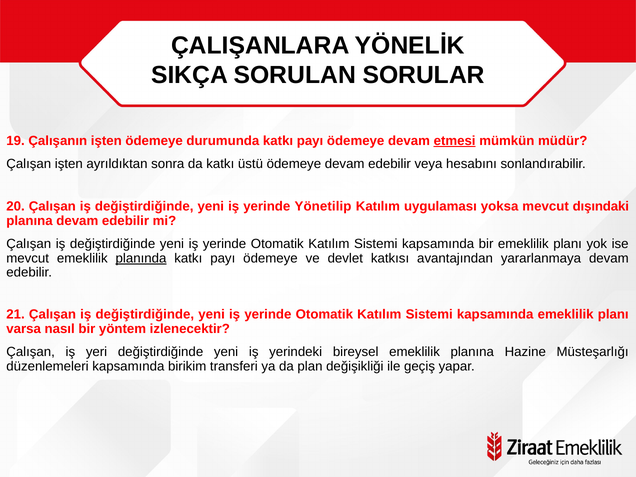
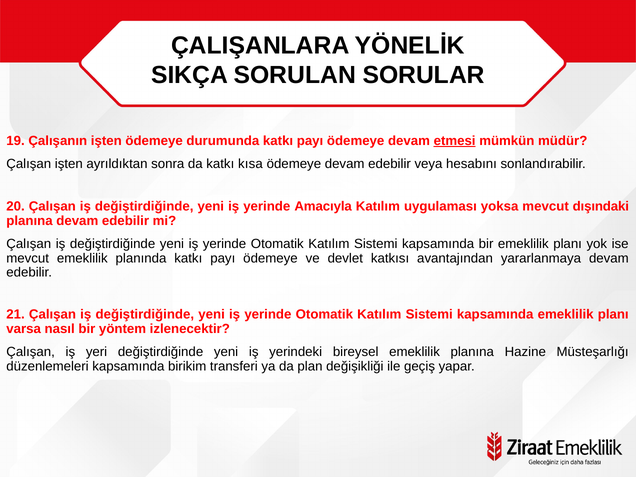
üstü: üstü -> kısa (250, 164)
Yönetilip: Yönetilip -> Amacıyla (323, 206)
planında underline: present -> none (141, 258)
